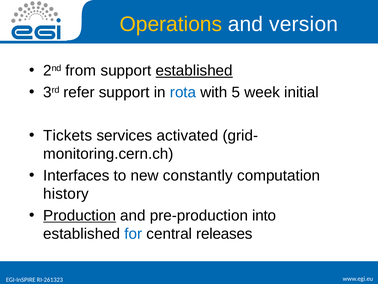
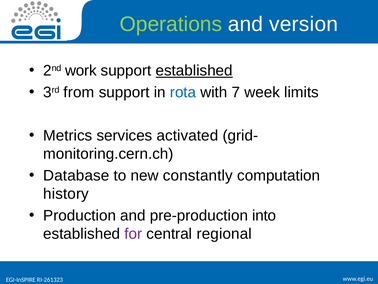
Operations colour: yellow -> light green (171, 24)
from: from -> work (81, 70)
refer: refer -> from (79, 92)
5: 5 -> 7 (236, 92)
initial: initial -> limits (302, 92)
Tickets: Tickets -> Metrics (68, 135)
Interfaces: Interfaces -> Database (76, 175)
Production underline: present -> none (80, 215)
for colour: blue -> purple (133, 234)
releases: releases -> regional (224, 234)
